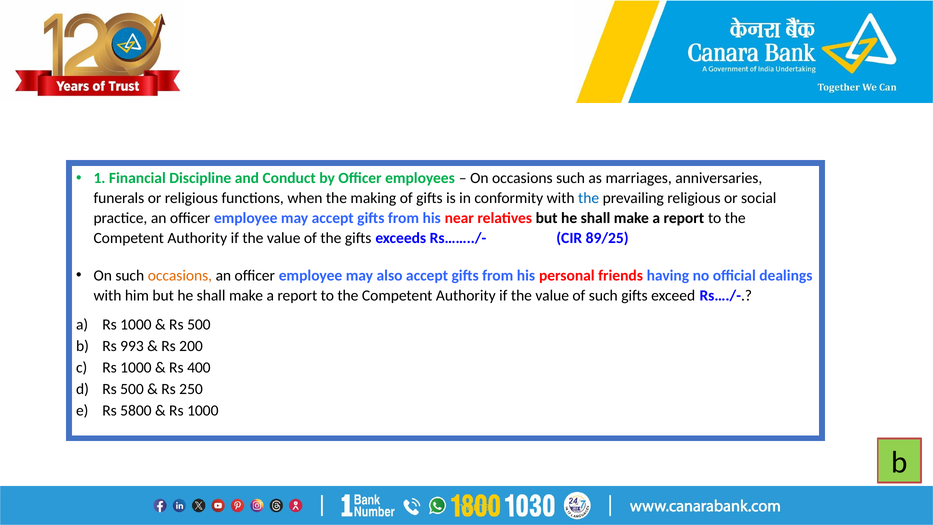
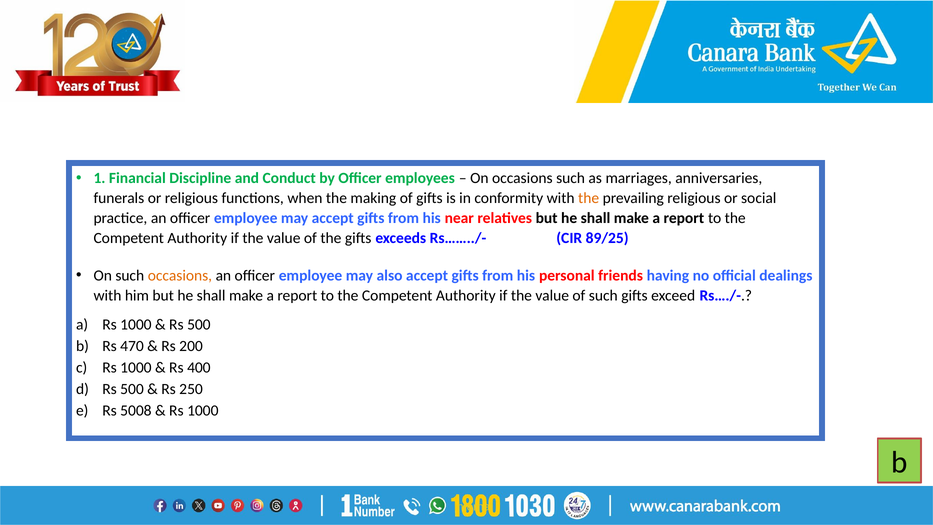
the colour: blue -> orange (589, 198)
993: 993 -> 470 (132, 346)
5800: 5800 -> 5008 (136, 410)
